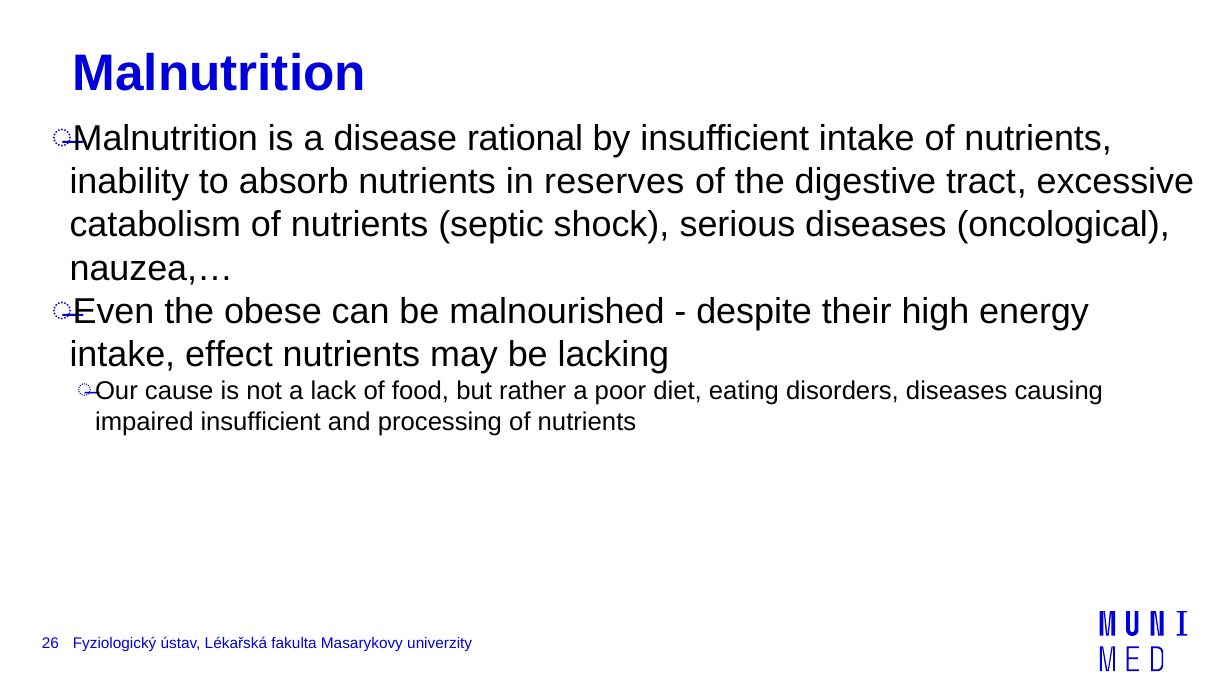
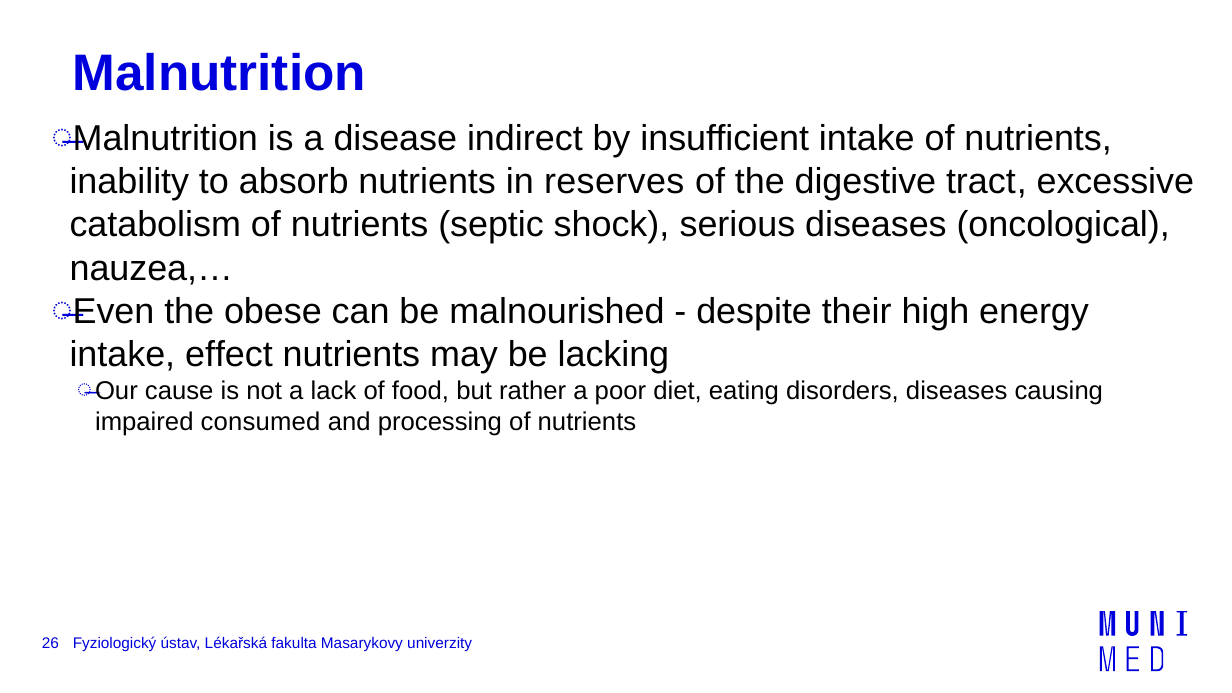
rational: rational -> indirect (525, 139)
impaired insufficient: insufficient -> consumed (261, 422)
